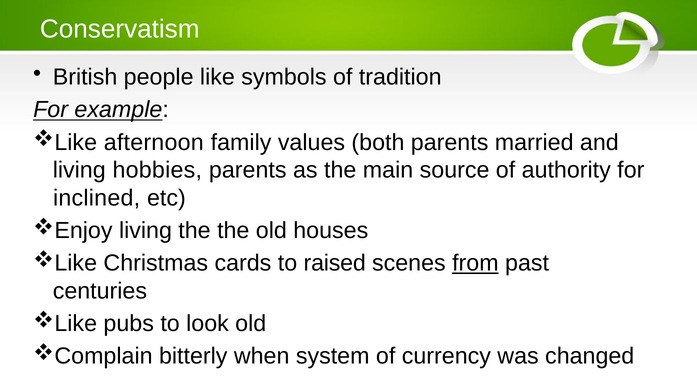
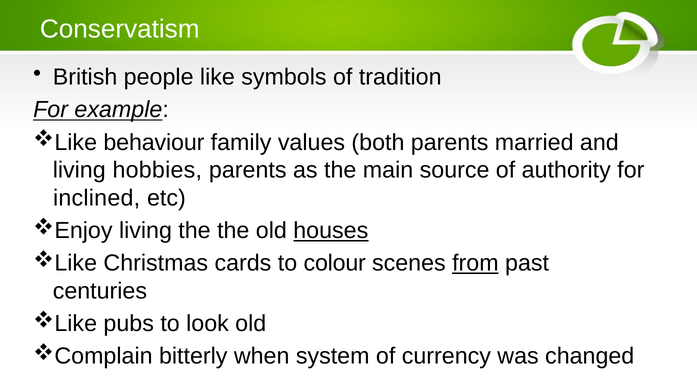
afternoon: afternoon -> behaviour (154, 142)
houses underline: none -> present (331, 231)
raised: raised -> colour (335, 263)
